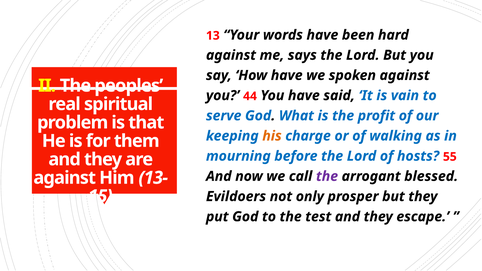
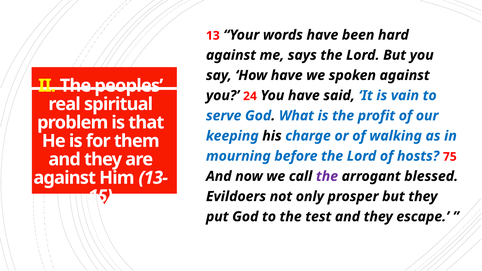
44: 44 -> 24 (250, 96)
his colour: orange -> black (272, 136)
55: 55 -> 75 (450, 157)
